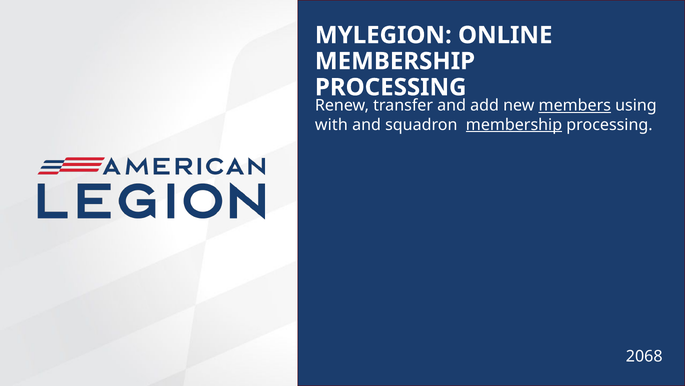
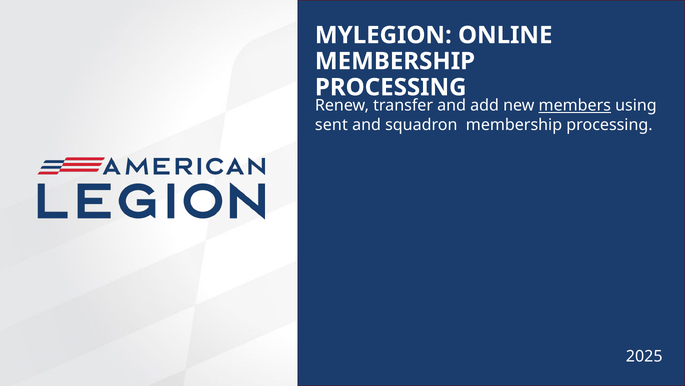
with: with -> sent (331, 125)
membership underline: present -> none (514, 125)
2068: 2068 -> 2025 (644, 356)
